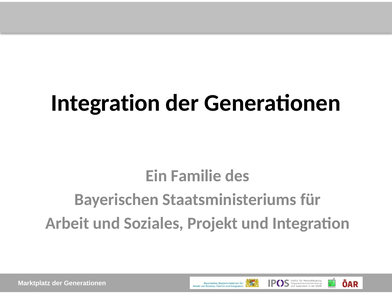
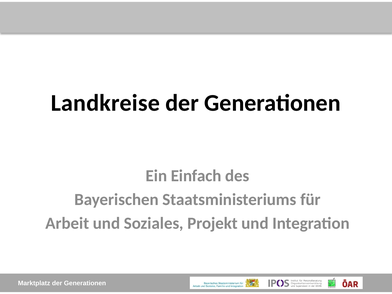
Integration: Integration -> Landkreise (105, 103)
Familie: Familie -> Einfach (196, 176)
